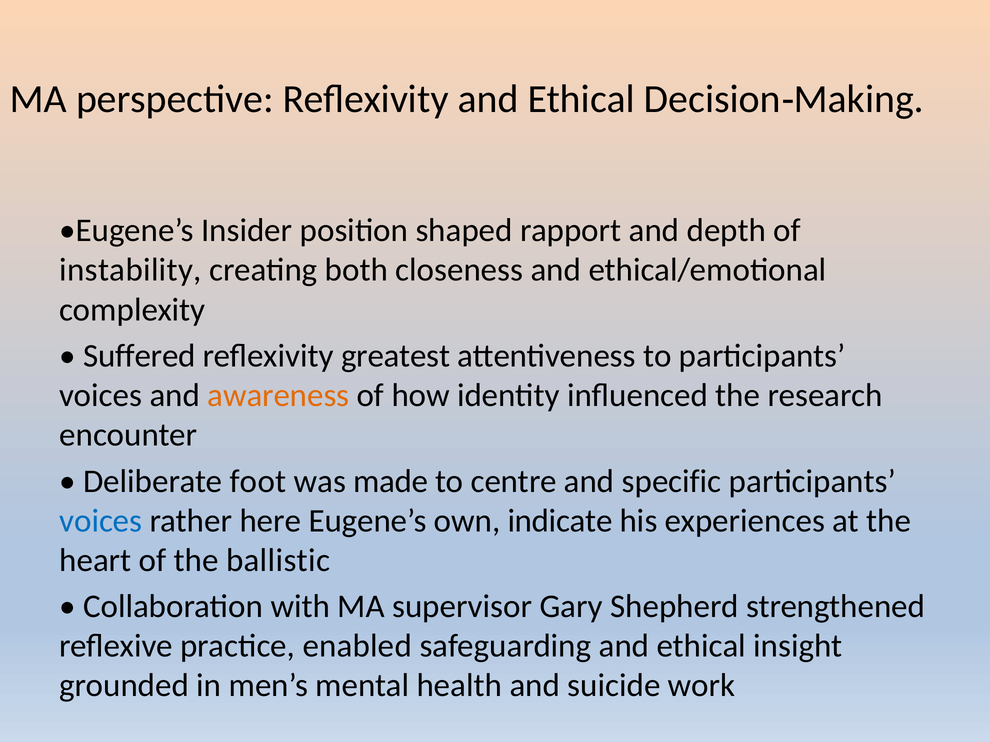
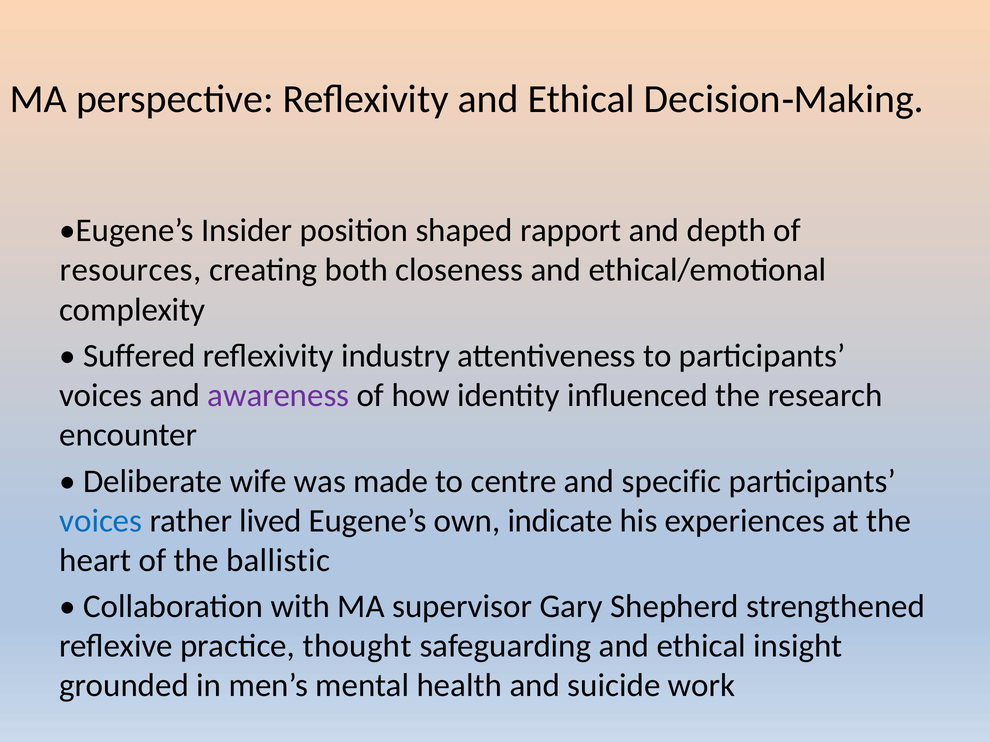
instability: instability -> resources (130, 270)
greatest: greatest -> industry (396, 356)
awareness colour: orange -> purple (278, 396)
foot: foot -> wife (258, 481)
here: here -> lived (271, 521)
enabled: enabled -> thought (357, 646)
